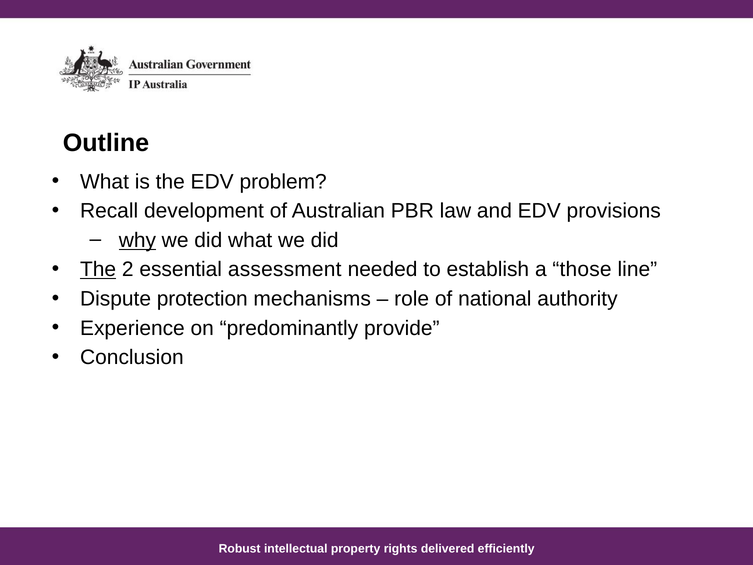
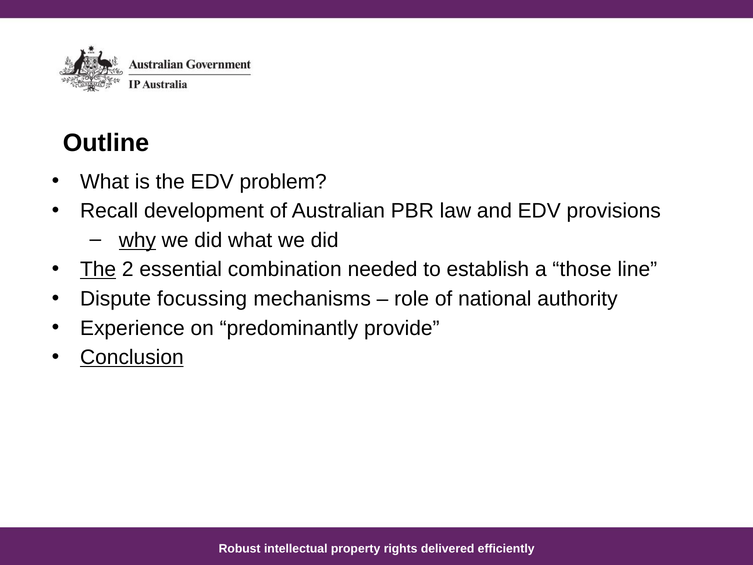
assessment: assessment -> combination (285, 269)
protection: protection -> focussing (202, 299)
Conclusion underline: none -> present (132, 357)
